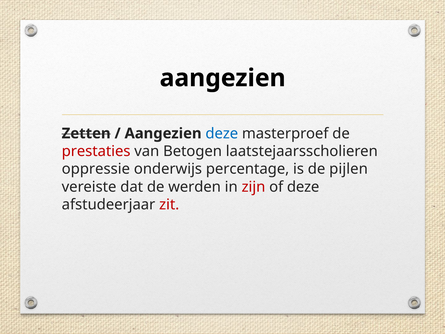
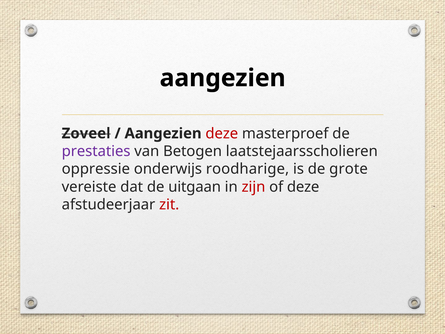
Zetten: Zetten -> Zoveel (86, 133)
deze colour: blue -> red (222, 133)
prestaties colour: red -> purple (96, 151)
percentage: percentage -> roodharige (247, 169)
pijlen: pijlen -> grote (349, 169)
werden: werden -> uitgaan (195, 187)
